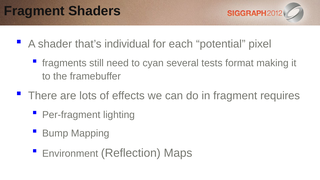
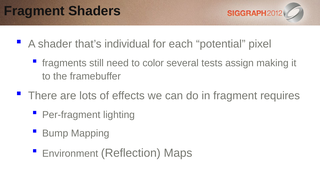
cyan: cyan -> color (153, 63)
format: format -> assign (240, 63)
